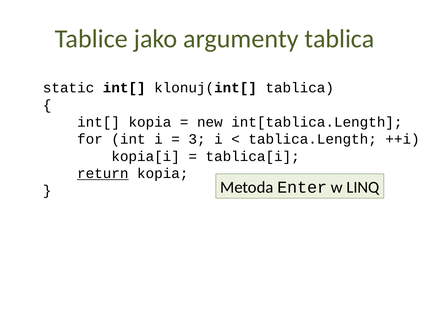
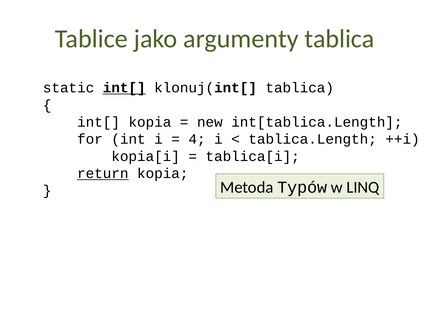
int[ underline: none -> present (124, 88)
3: 3 -> 4 (197, 139)
Enter: Enter -> Typów (302, 187)
